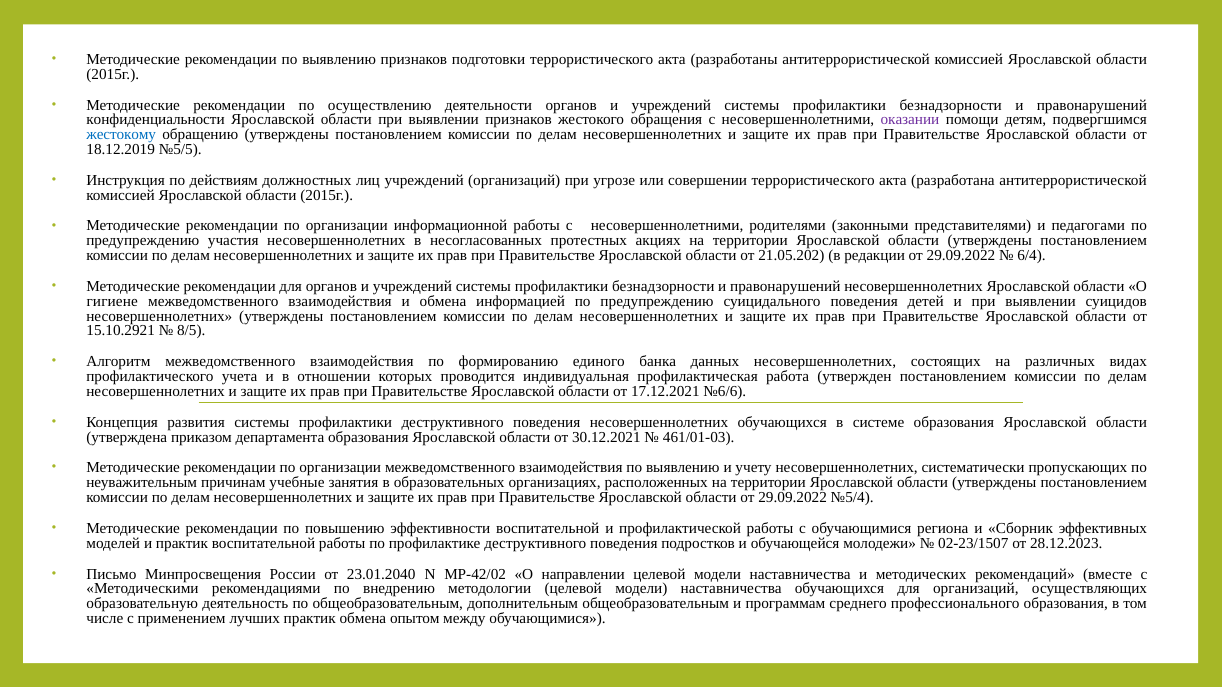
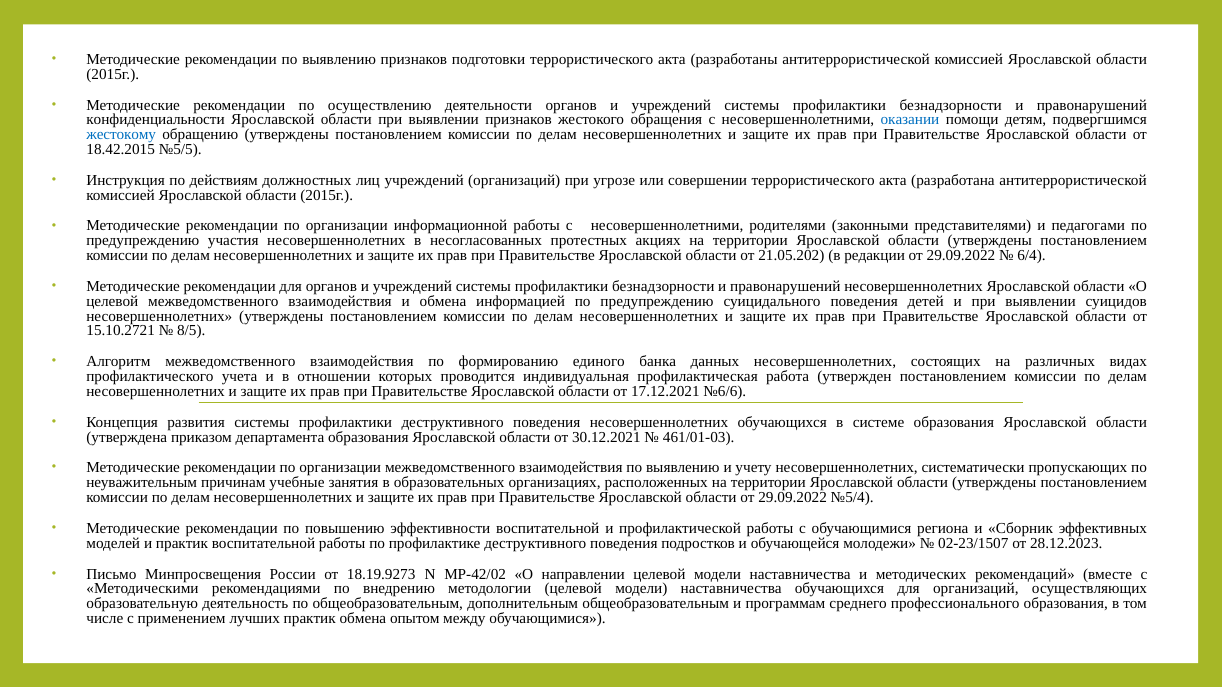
оказании colour: purple -> blue (910, 120)
18.12.2019: 18.12.2019 -> 18.42.2015 (121, 150)
гигиене: гигиене -> целевой (112, 301)
15.10.2921: 15.10.2921 -> 15.10.2721 (121, 331)
23.01.2040: 23.01.2040 -> 18.19.9273 (381, 574)
